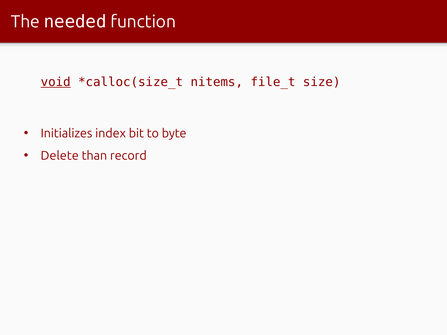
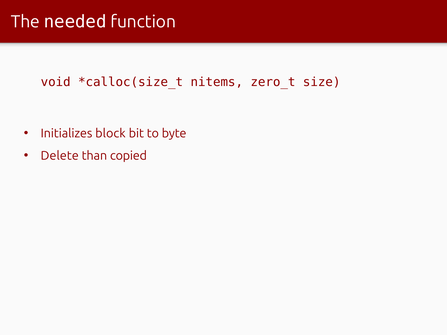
void underline: present -> none (56, 82)
file_t: file_t -> zero_t (273, 82)
index: index -> block (110, 134)
record: record -> copied (128, 156)
